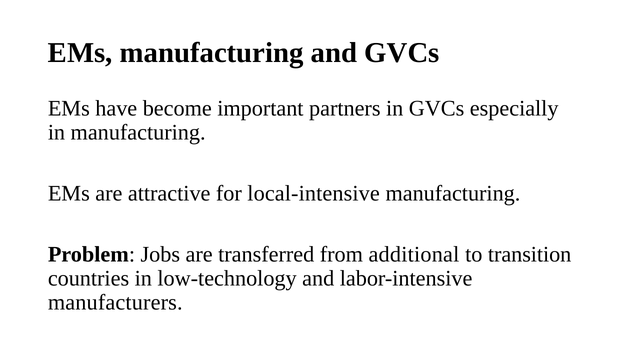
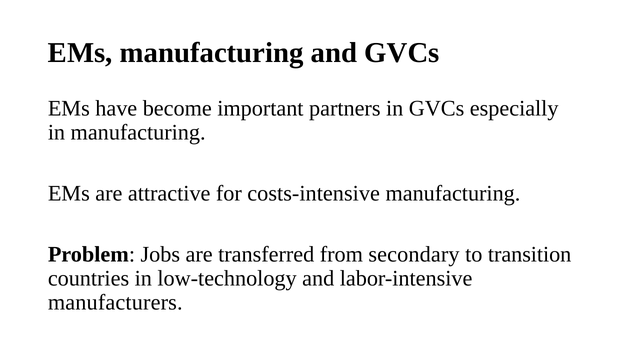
local-intensive: local-intensive -> costs-intensive (314, 193)
additional: additional -> secondary (414, 255)
